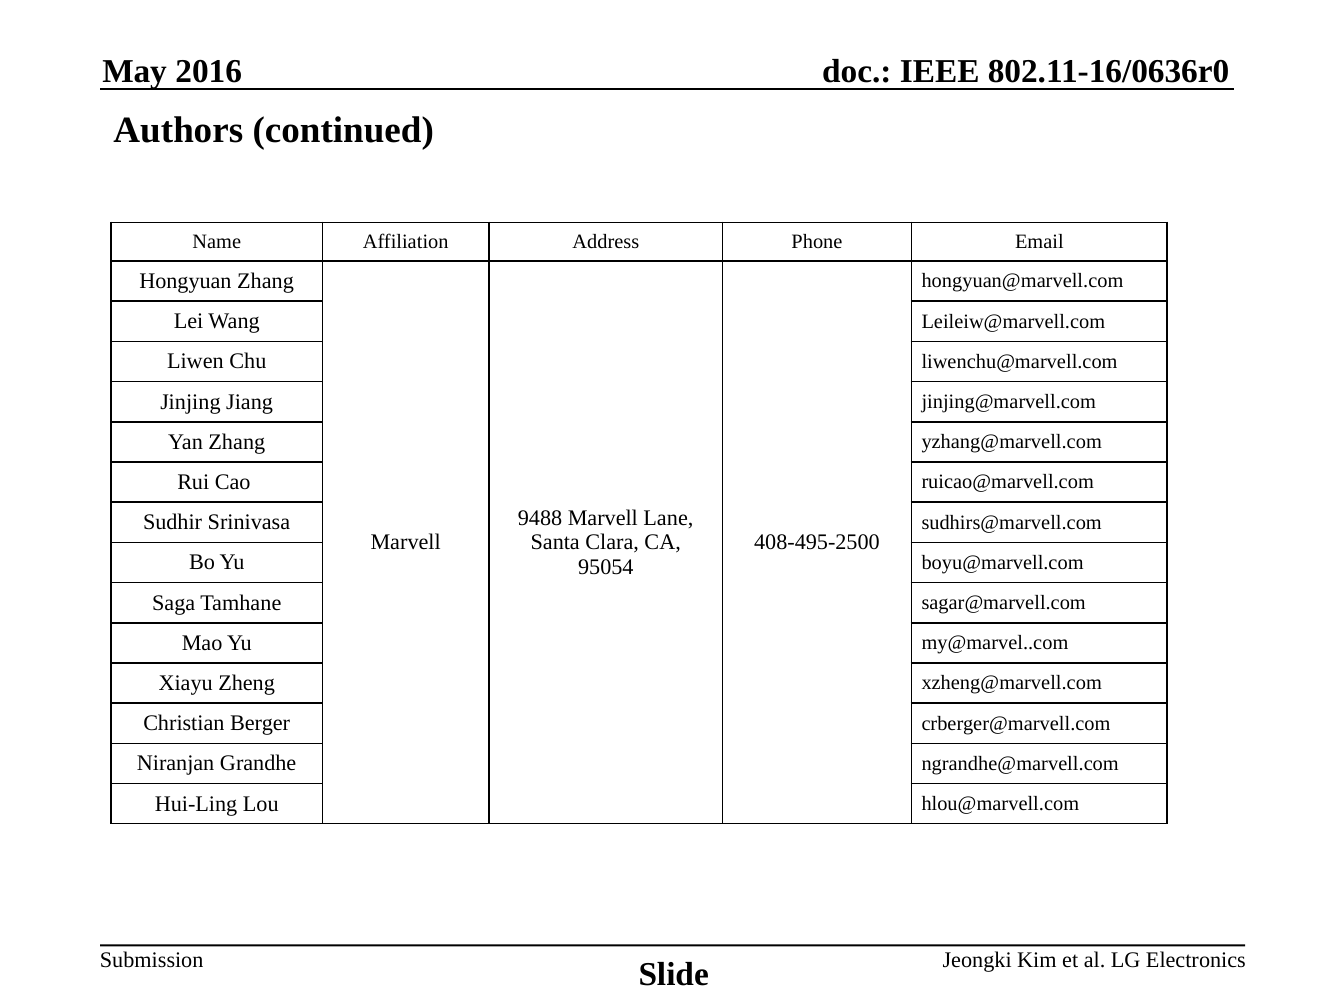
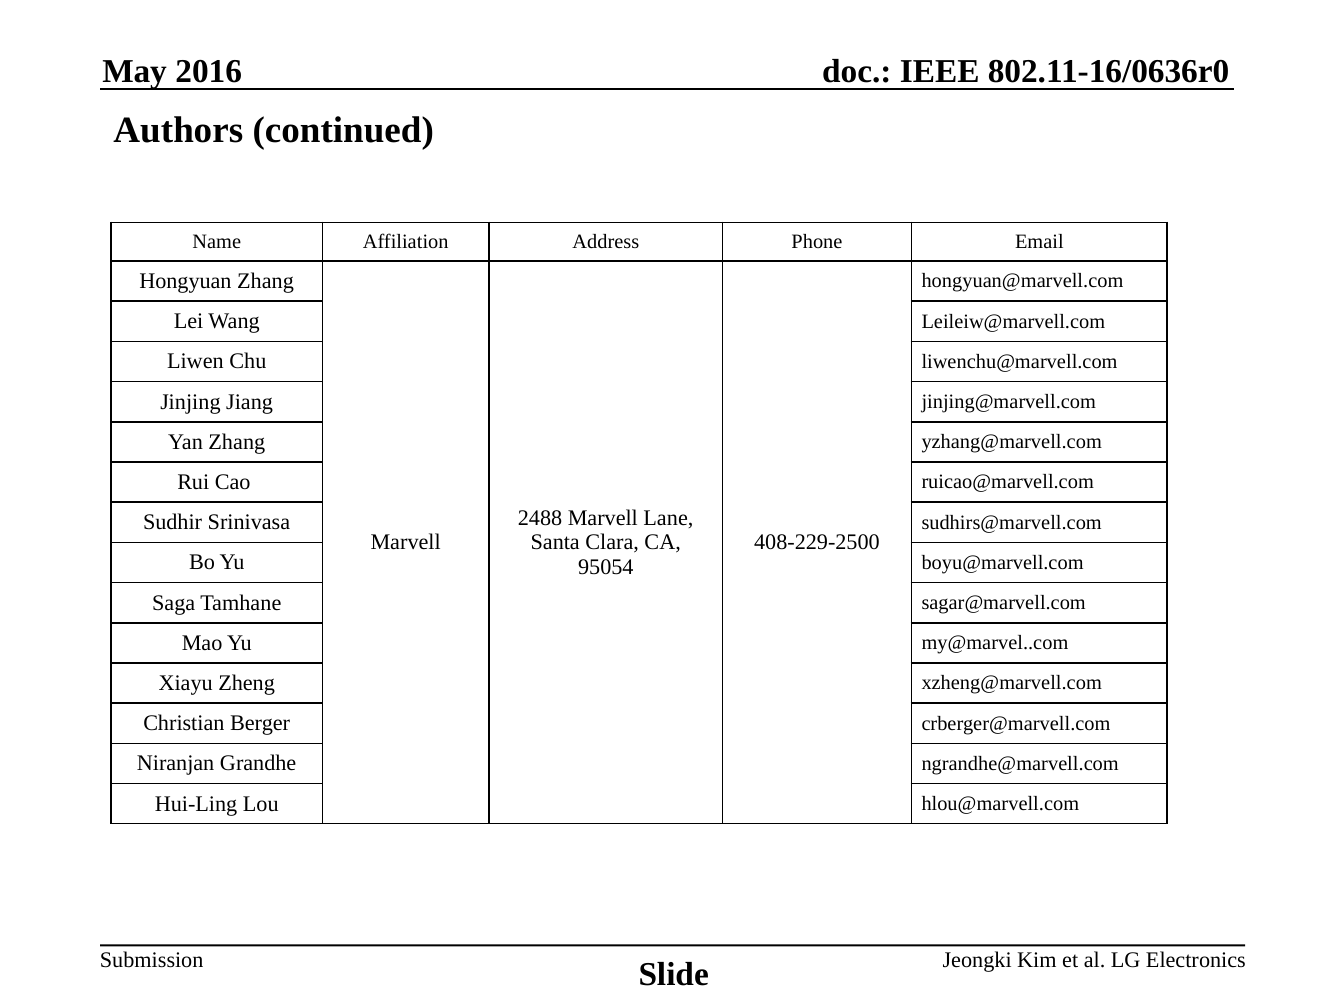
9488: 9488 -> 2488 (540, 517)
408-495-2500: 408-495-2500 -> 408-229-2500 (817, 542)
